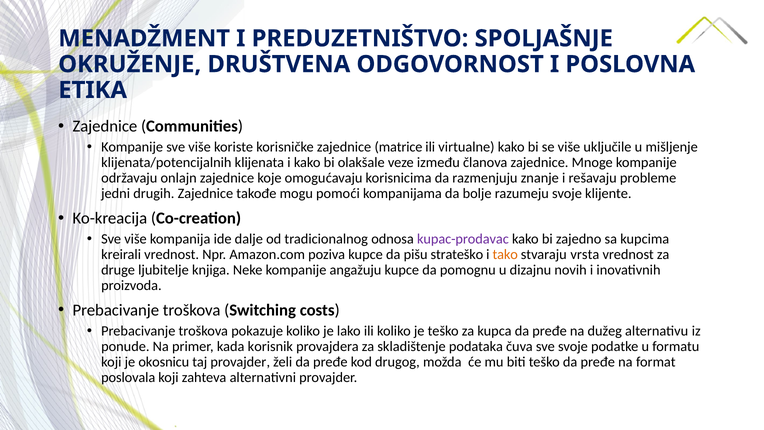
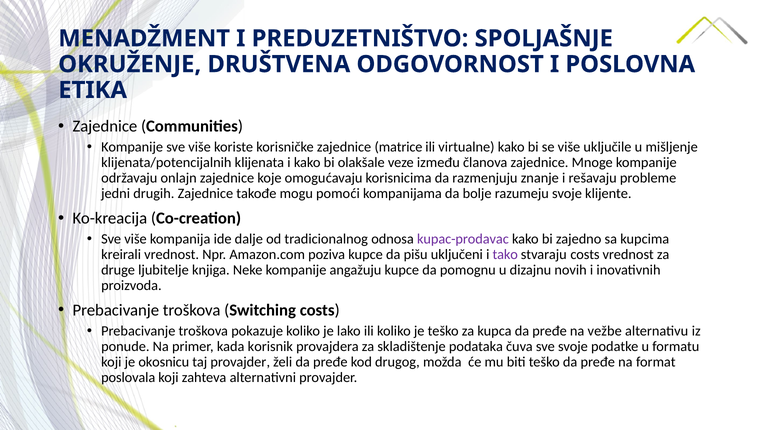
strateško: strateško -> uključeni (457, 254)
tako colour: orange -> purple (505, 254)
stvaraju vrsta: vrsta -> costs (585, 254)
dužeg: dužeg -> vežbe (605, 331)
